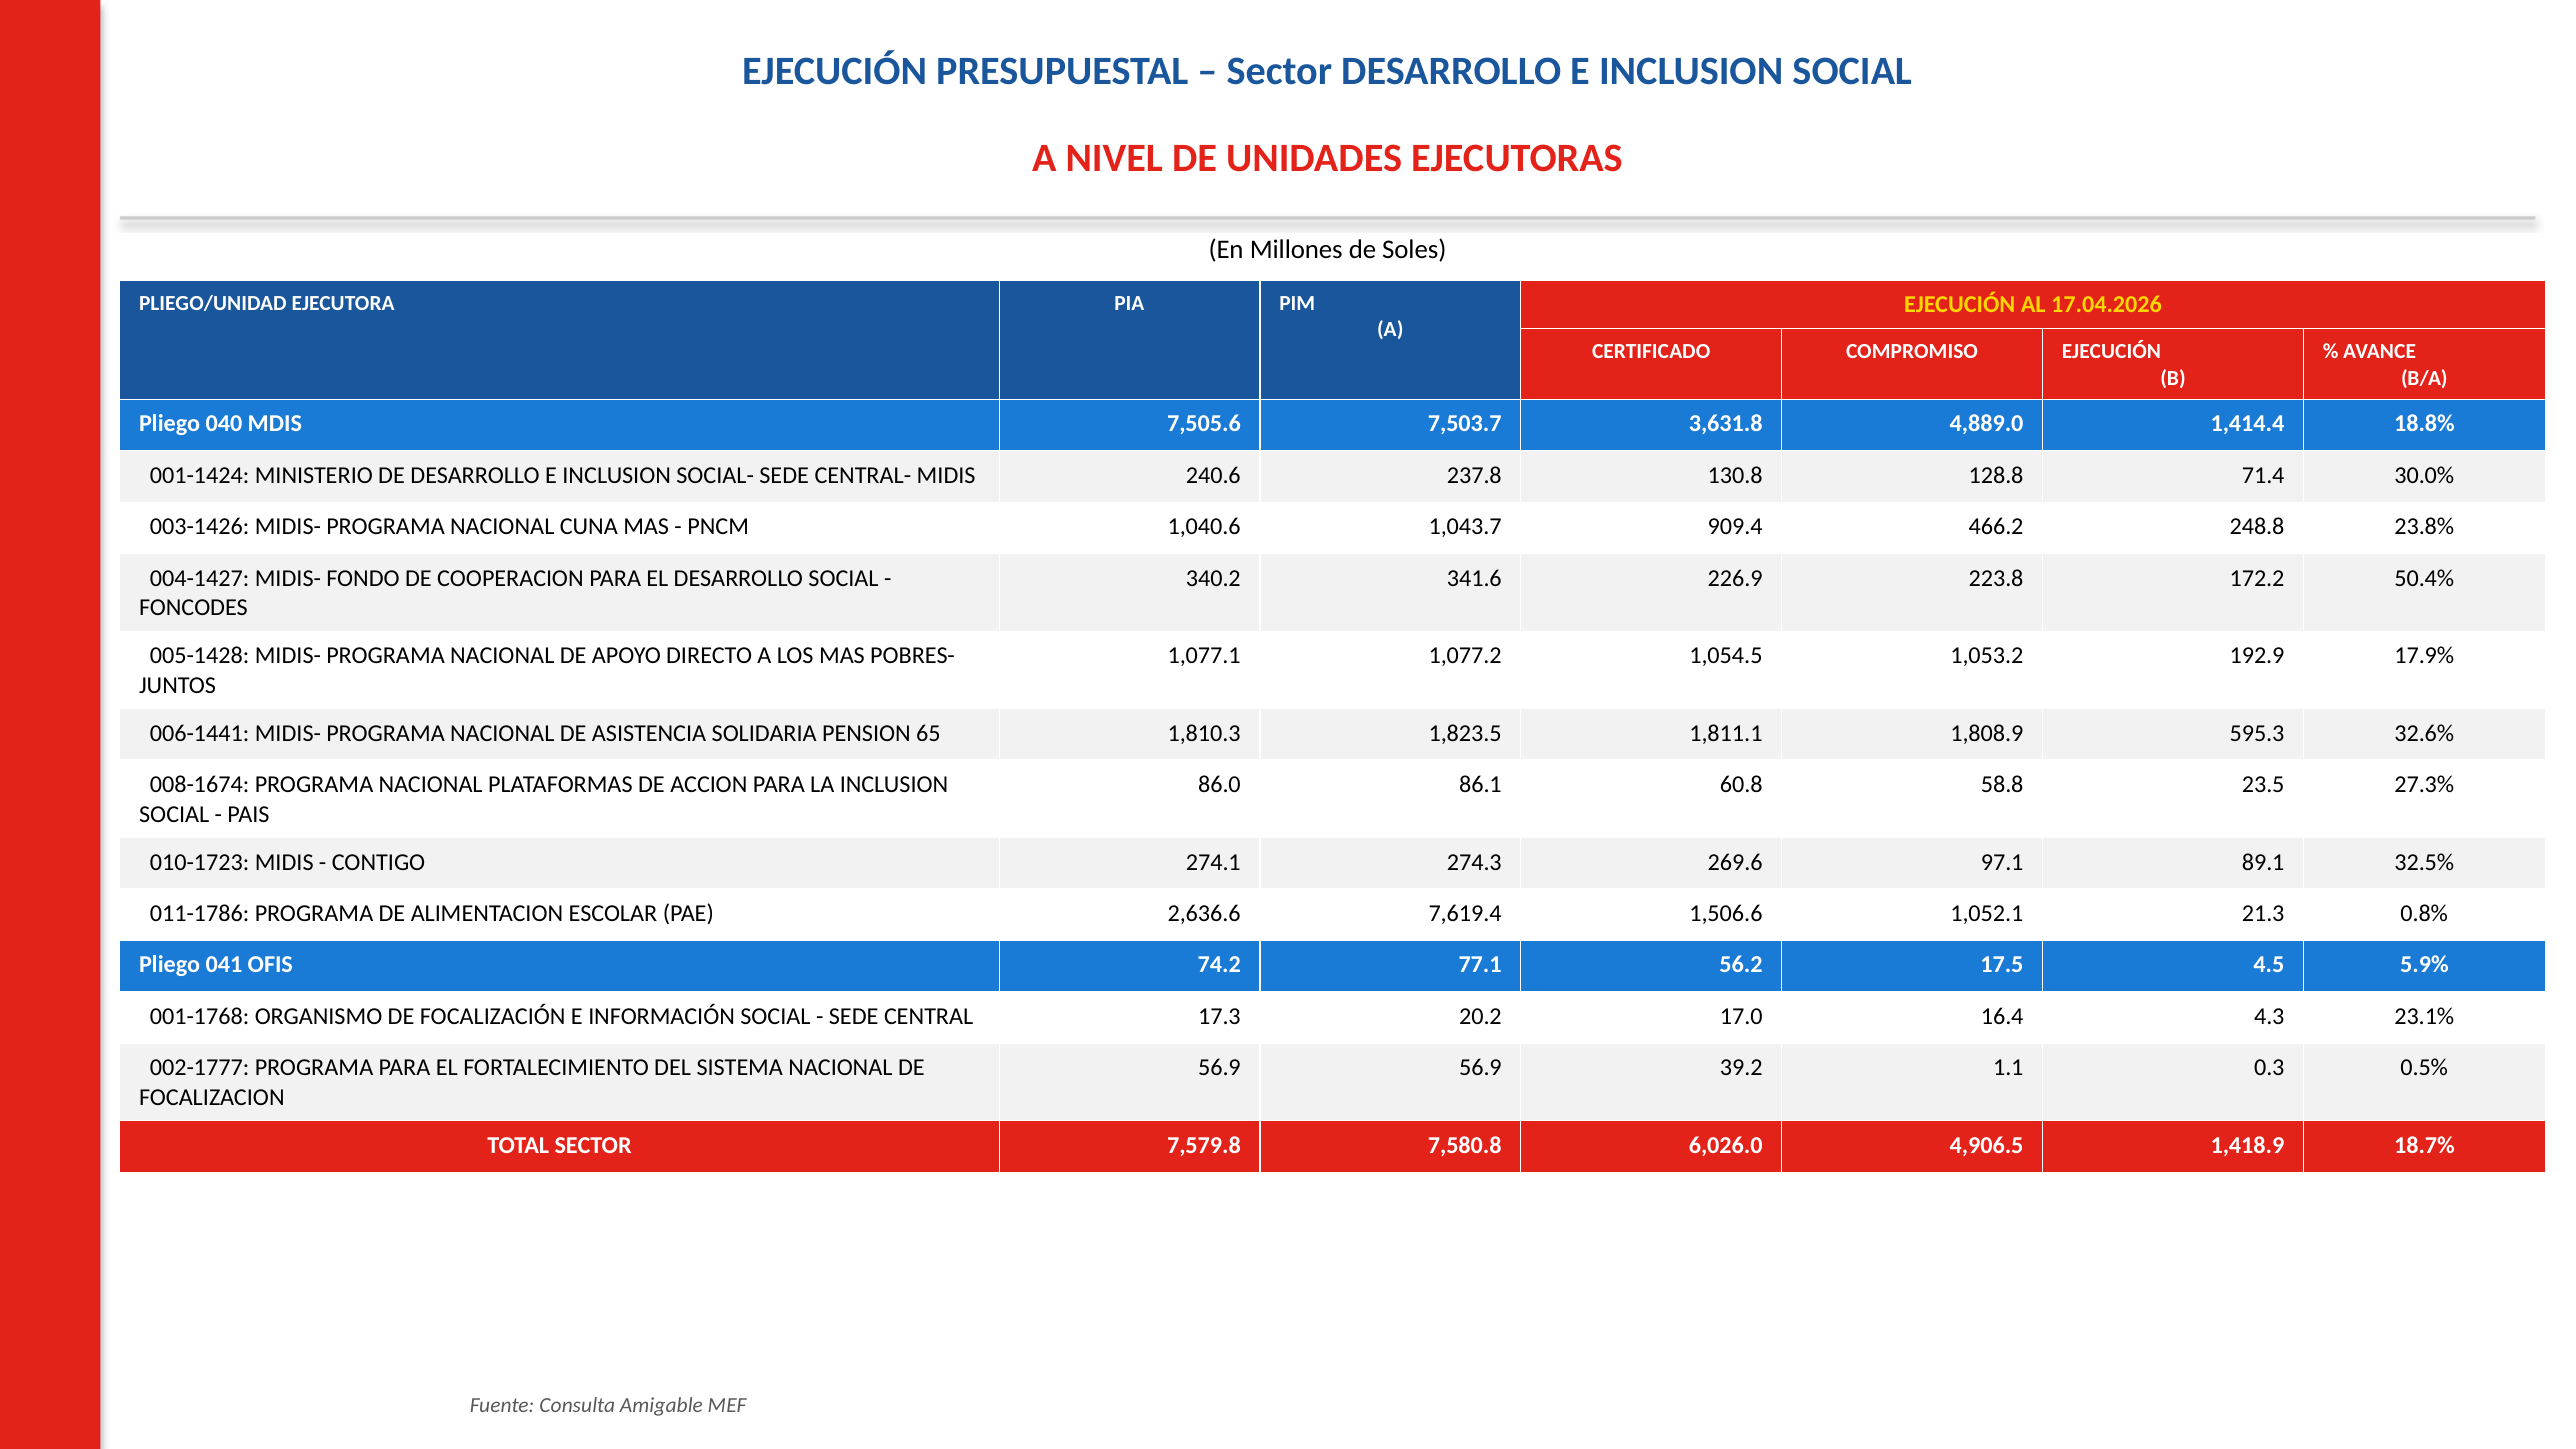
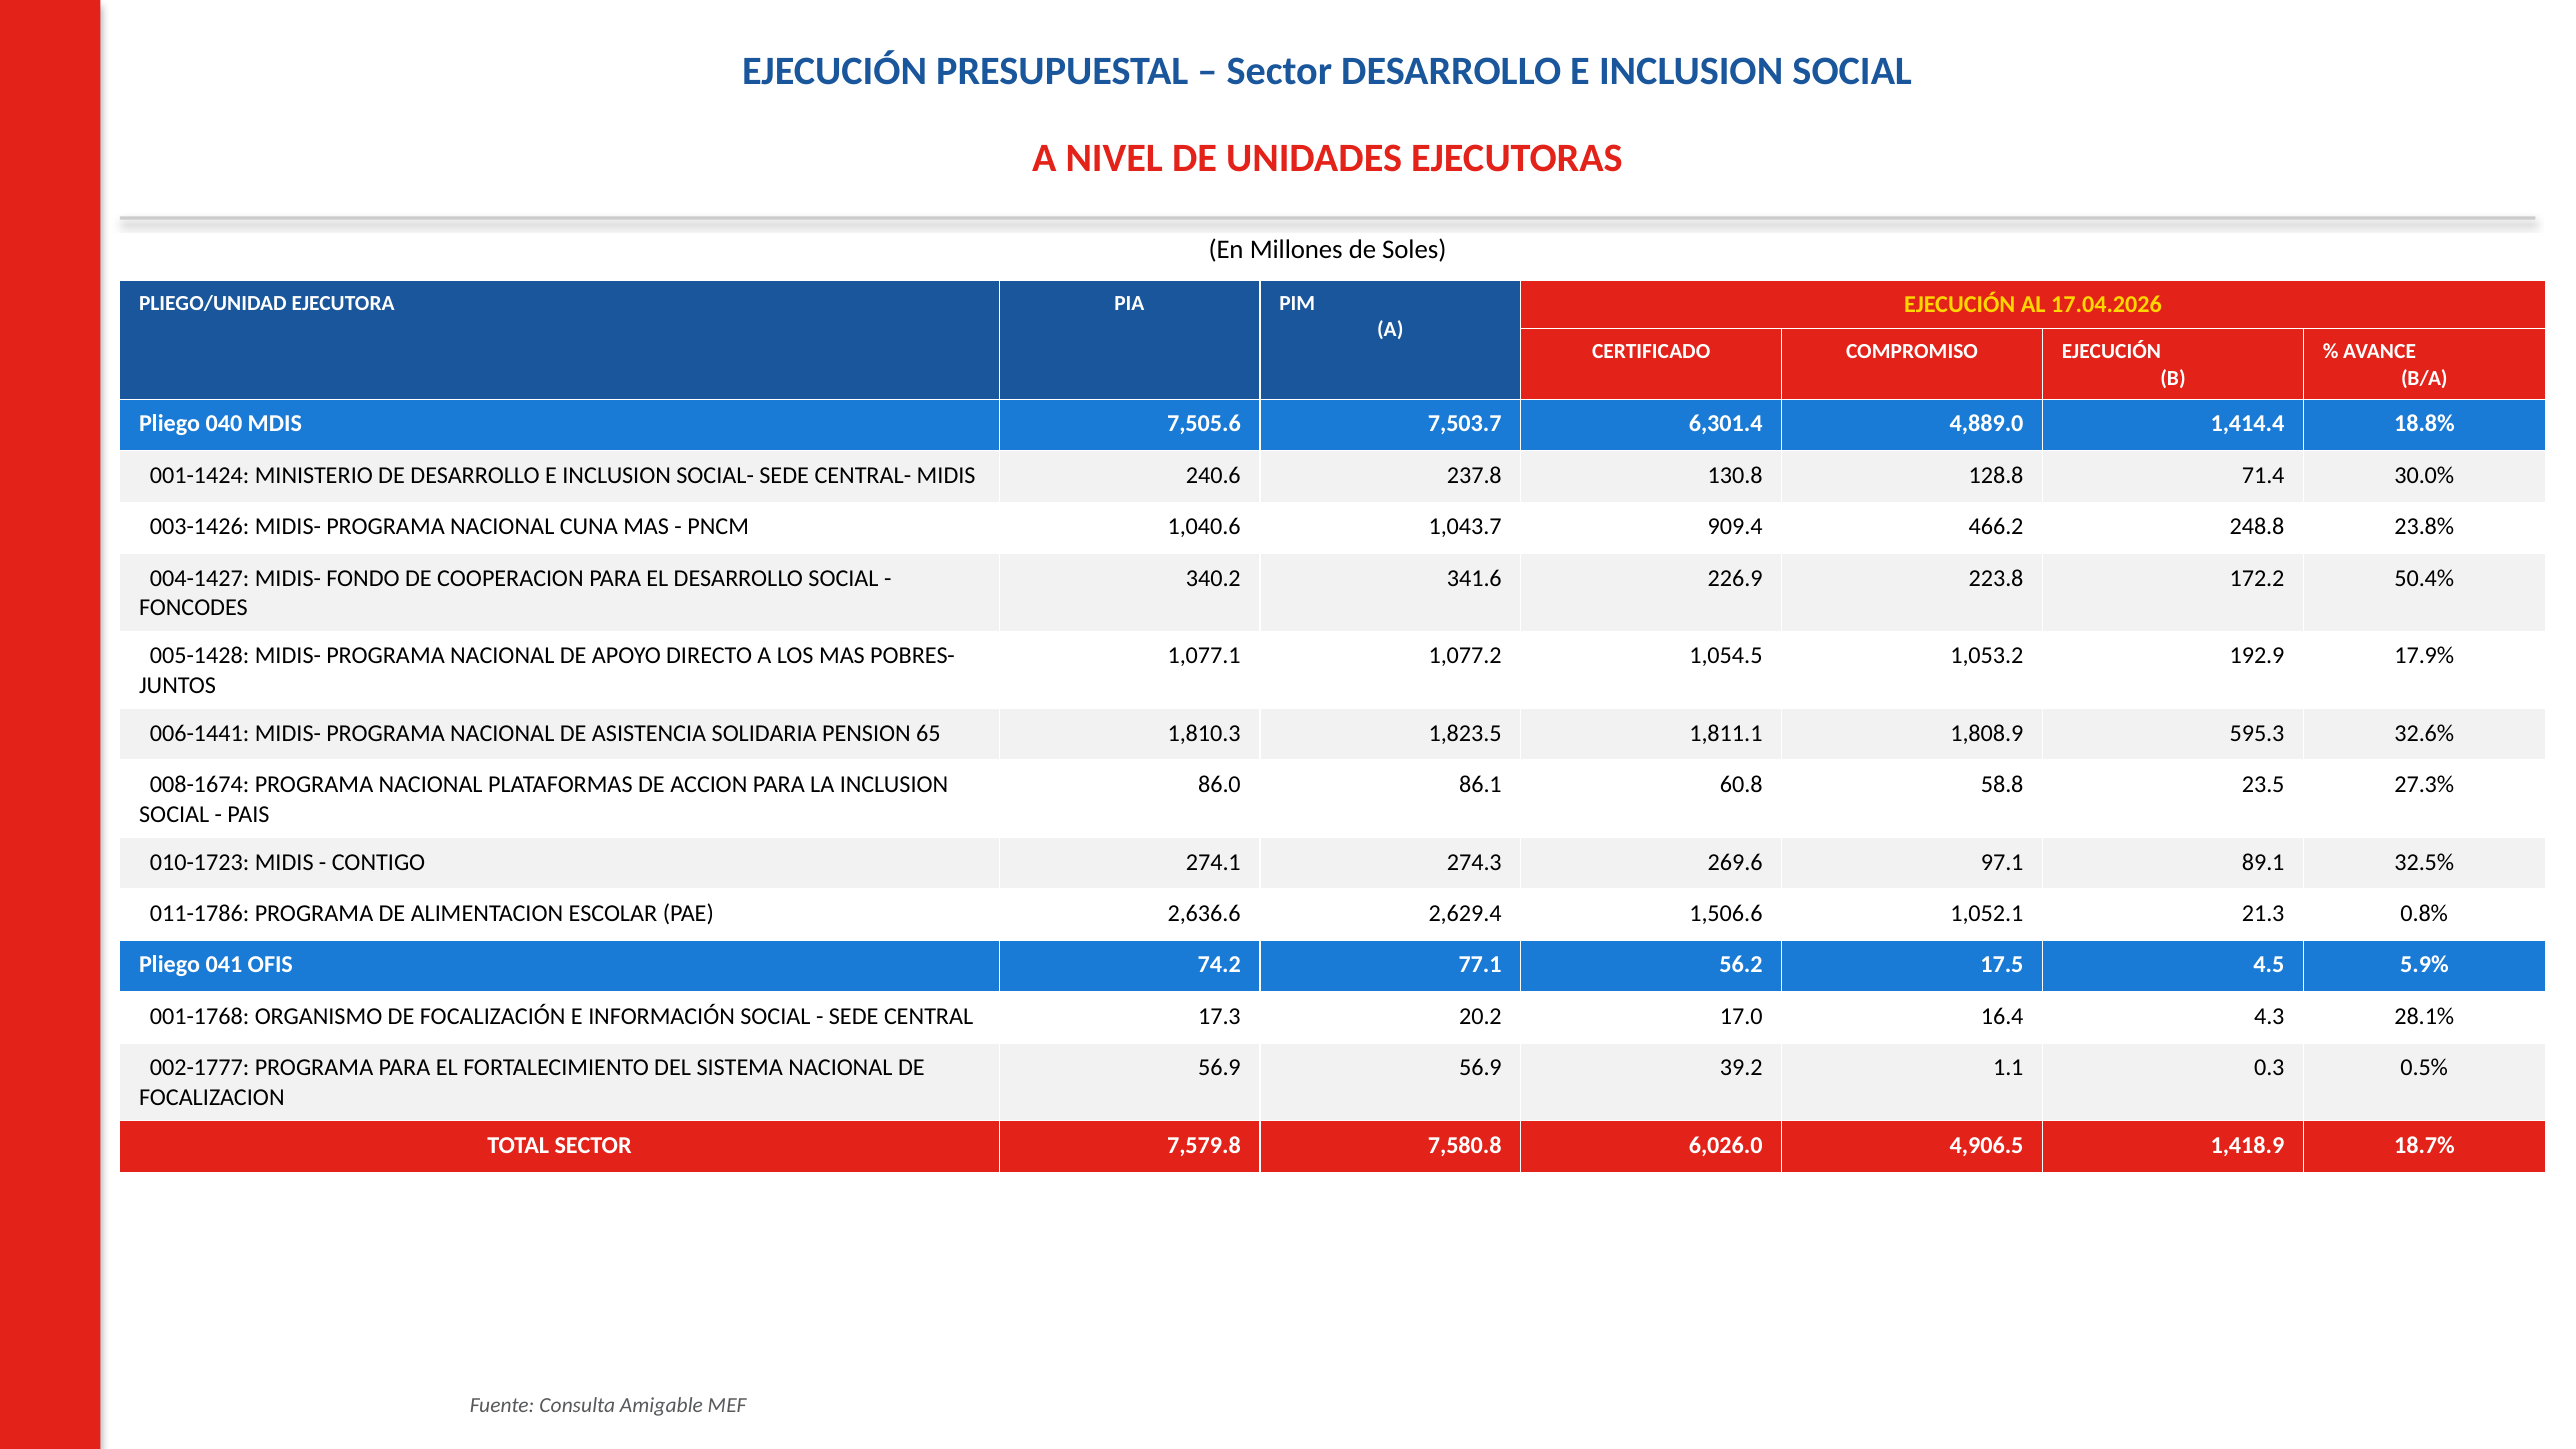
3,631.8: 3,631.8 -> 6,301.4 (1726, 424)
7,619.4: 7,619.4 -> 2,629.4 (1465, 914)
23.1%: 23.1% -> 28.1% (2424, 1017)
